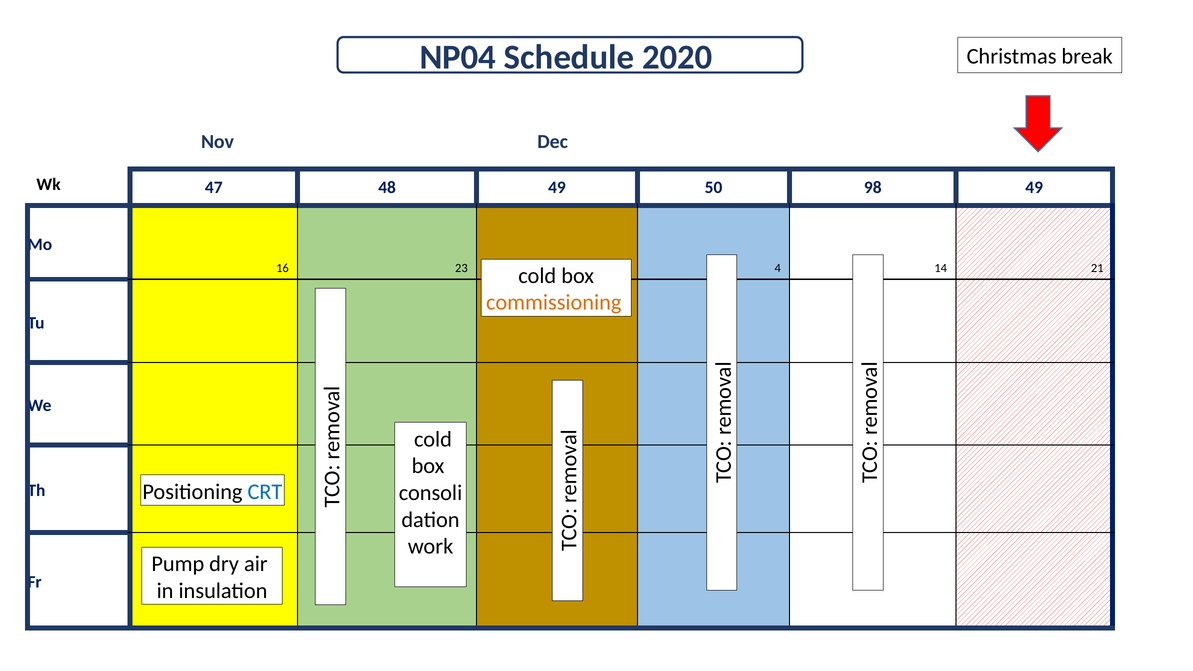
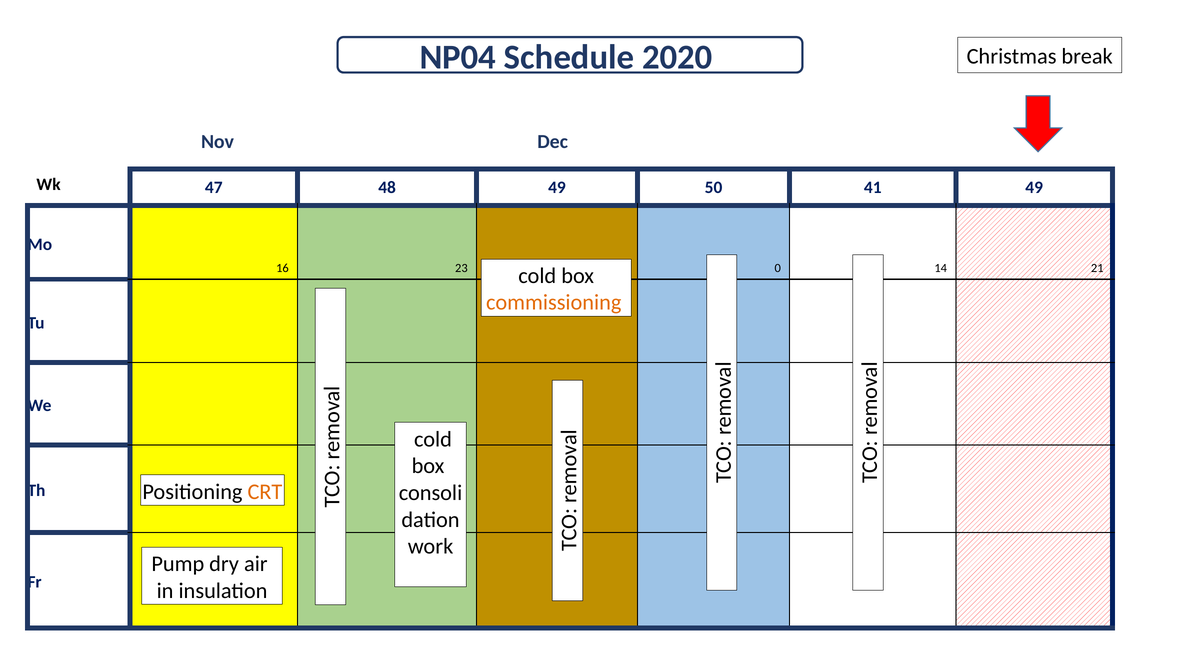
98: 98 -> 41 (873, 188)
4: 4 -> 0 (778, 268)
CRT colour: blue -> orange (265, 492)
